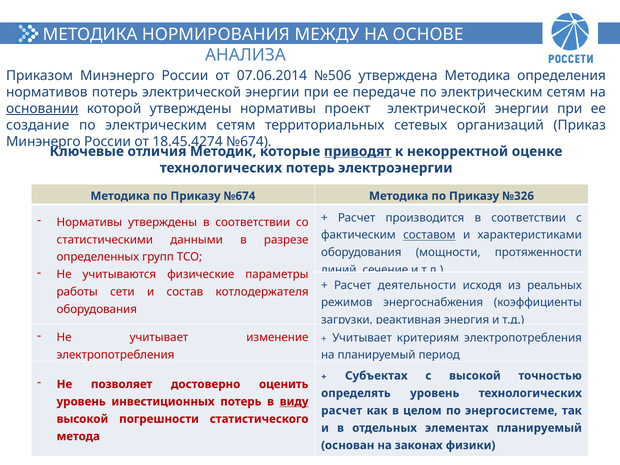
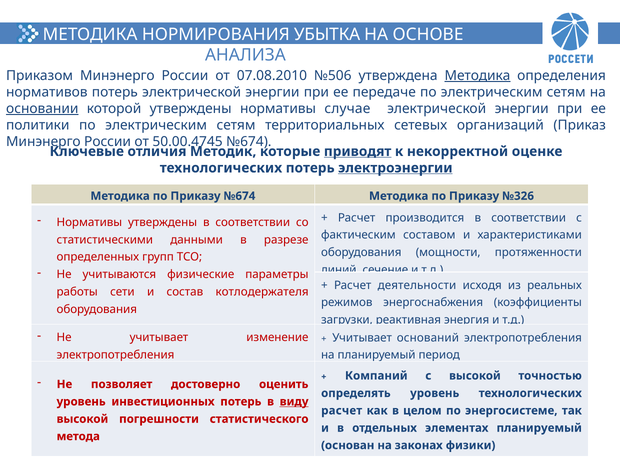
МЕЖДУ: МЕЖДУ -> УБЫТКА (327, 34)
07.06.2014: 07.06.2014 -> 07.08.2010 (272, 75)
Методика underline: none -> present (478, 75)
проект: проект -> случае (347, 109)
создание: создание -> политики (38, 125)
18.45.4274: 18.45.4274 -> 50.00.4745 (188, 142)
электроэнергии underline: none -> present (395, 168)
составом underline: present -> none (429, 235)
критериям: критериям -> оснований (428, 338)
Субъектах: Субъектах -> Компаний (376, 376)
